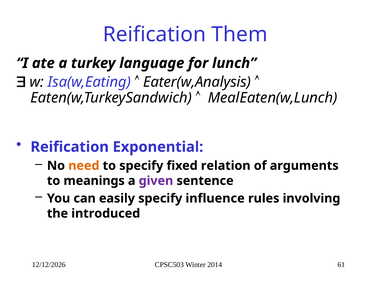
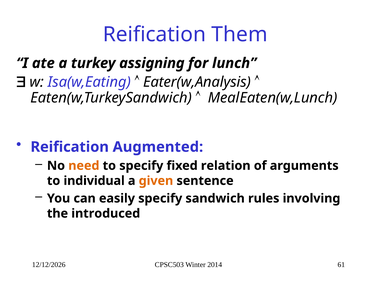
language: language -> assigning (152, 63)
Exponential: Exponential -> Augmented (158, 147)
meanings: meanings -> individual (94, 181)
given colour: purple -> orange (156, 181)
influence: influence -> sandwich (215, 198)
